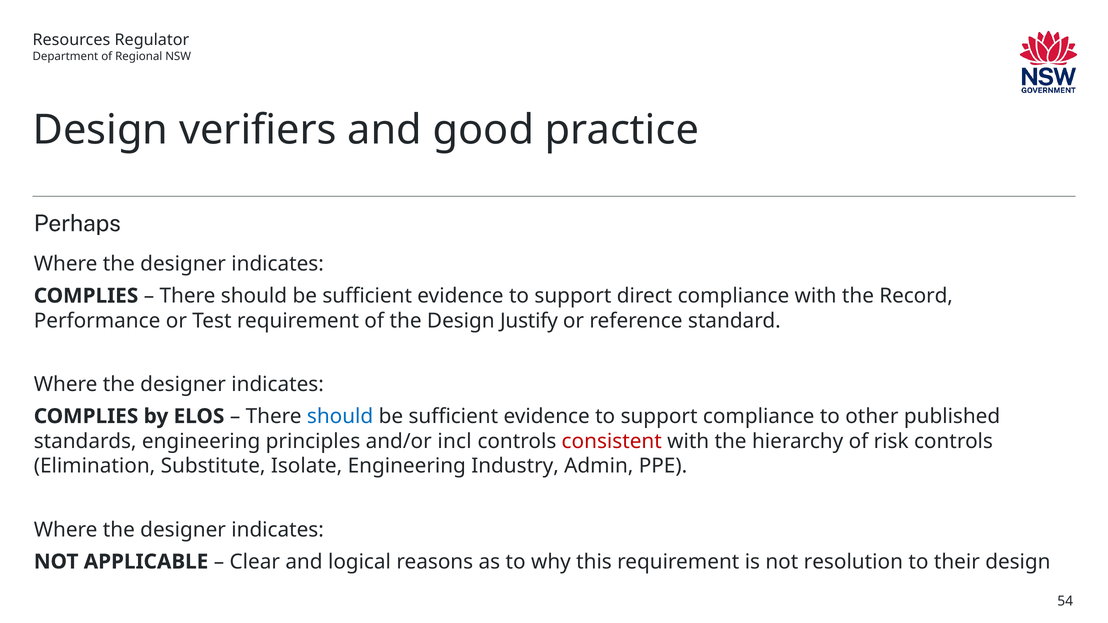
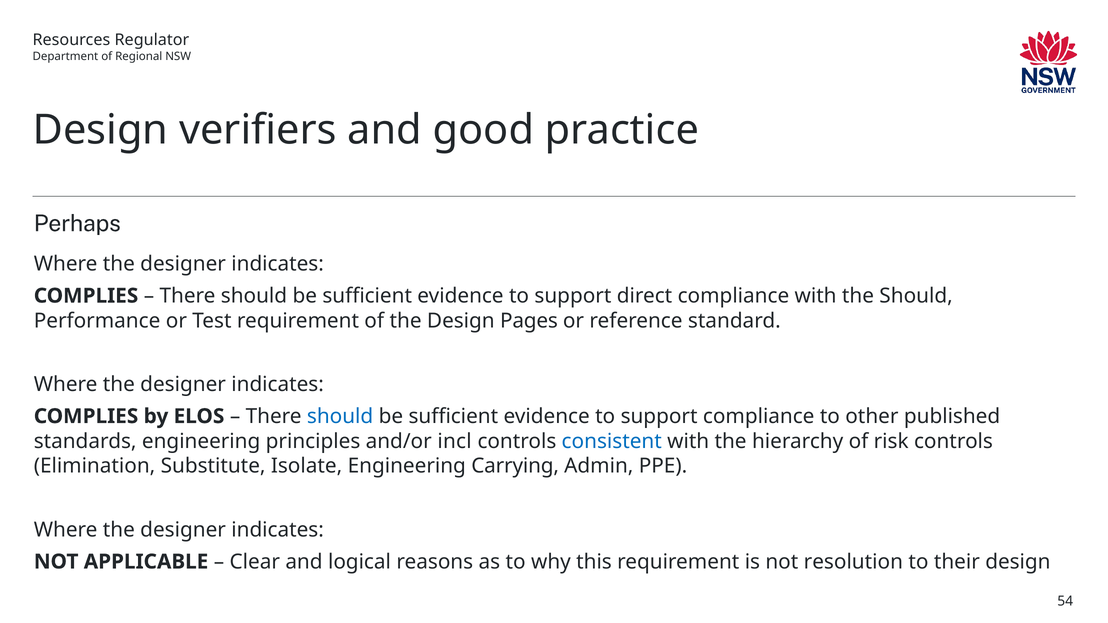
the Record: Record -> Should (916, 296)
Justify: Justify -> Pages (529, 321)
consistent colour: red -> blue (612, 441)
Industry: Industry -> Carrying (515, 466)
